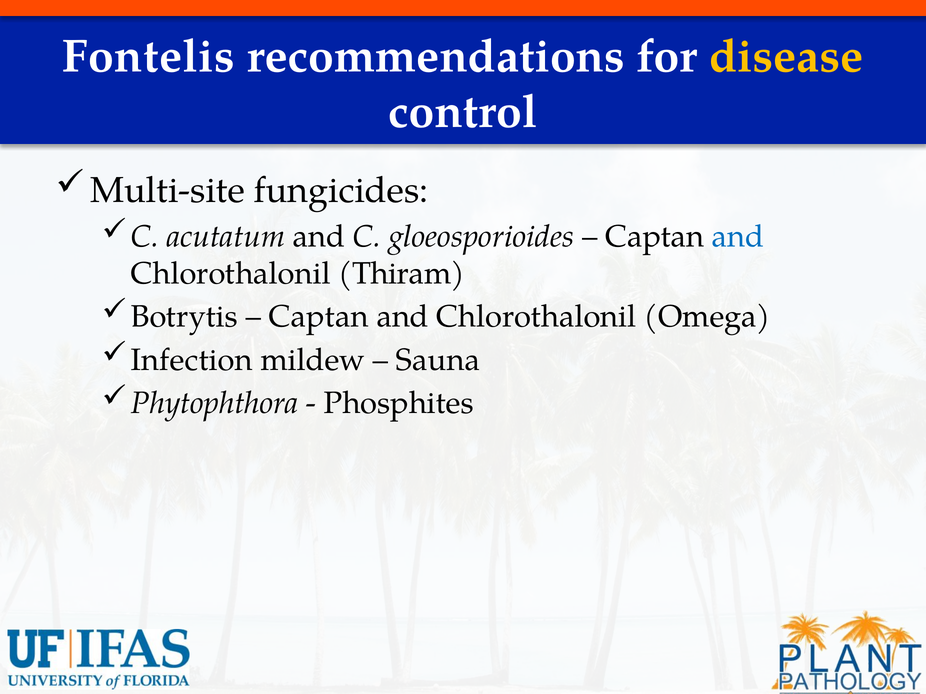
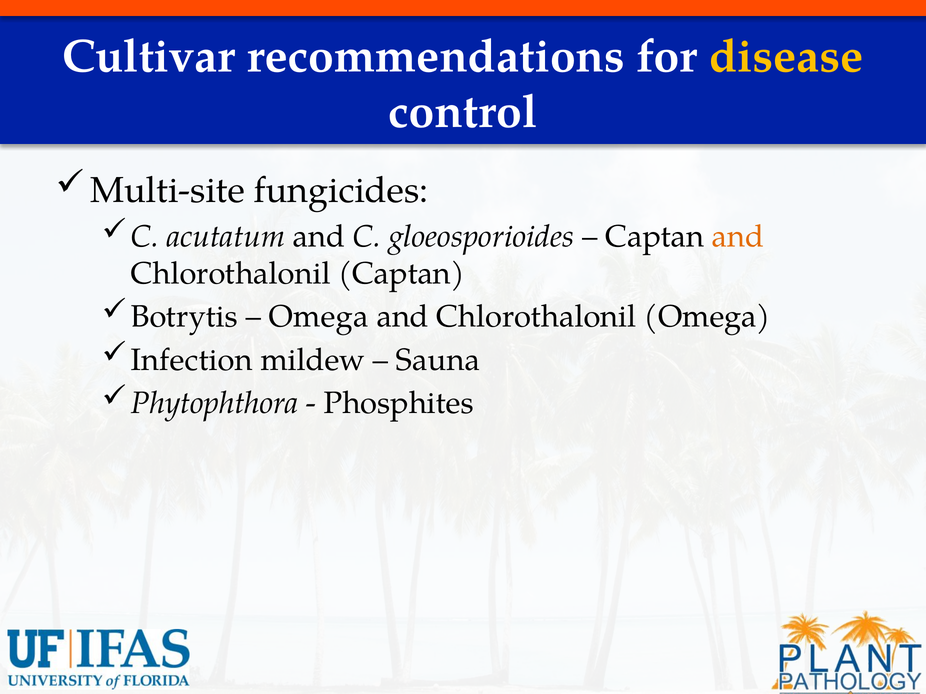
Fontelis: Fontelis -> Cultivar (149, 57)
and colour: blue -> orange (738, 237)
Chlorothalonil Thiram: Thiram -> Captan (402, 274)
Captan: Captan -> Omega (319, 317)
